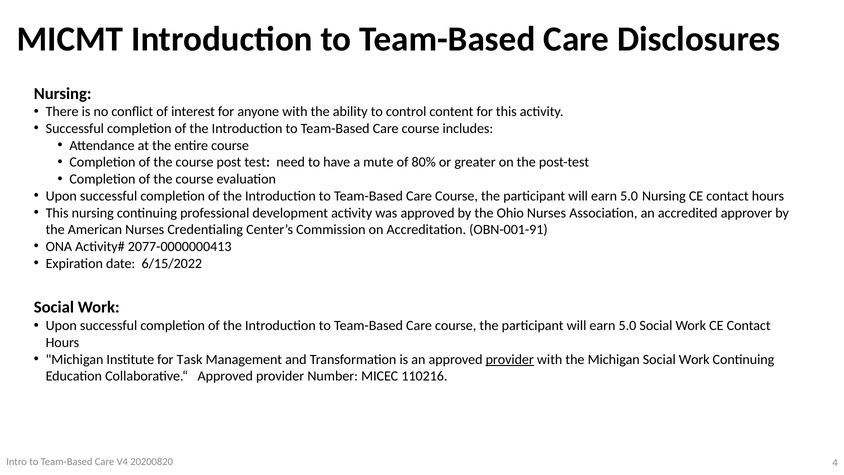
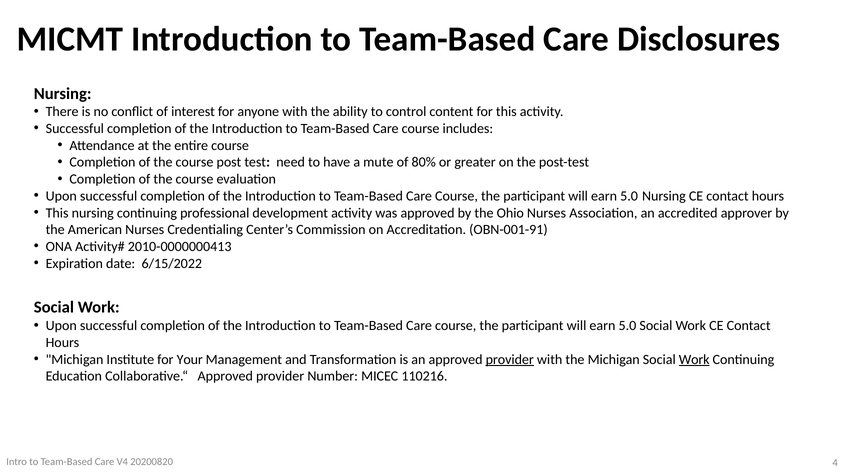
2077-0000000413: 2077-0000000413 -> 2010-0000000413 (180, 246)
Task: Task -> Your (190, 359)
Work underline: none -> present (694, 359)
